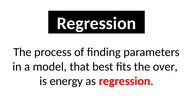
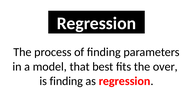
is energy: energy -> finding (66, 81)
